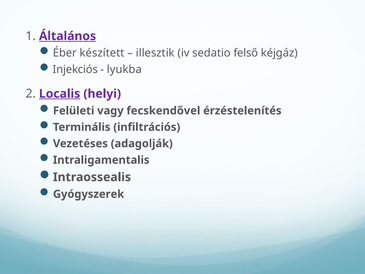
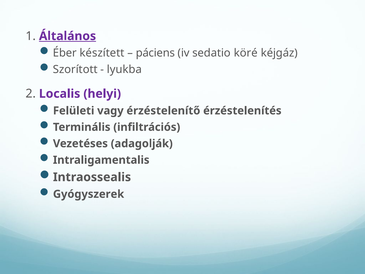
illesztik: illesztik -> páciens (155, 53)
felső: felső -> köré (246, 53)
Injekciós: Injekciós -> Szorított (75, 69)
Localis underline: present -> none (60, 94)
fecskendővel: fecskendővel -> érzéstelenítő (163, 111)
